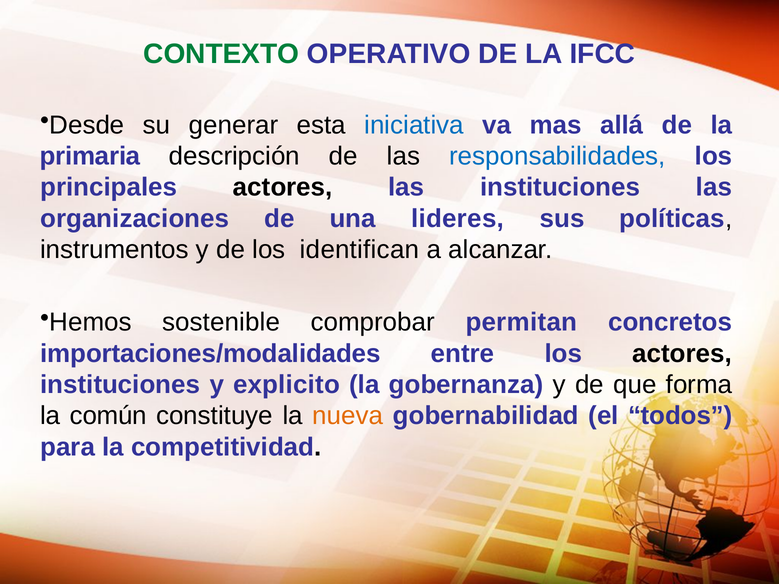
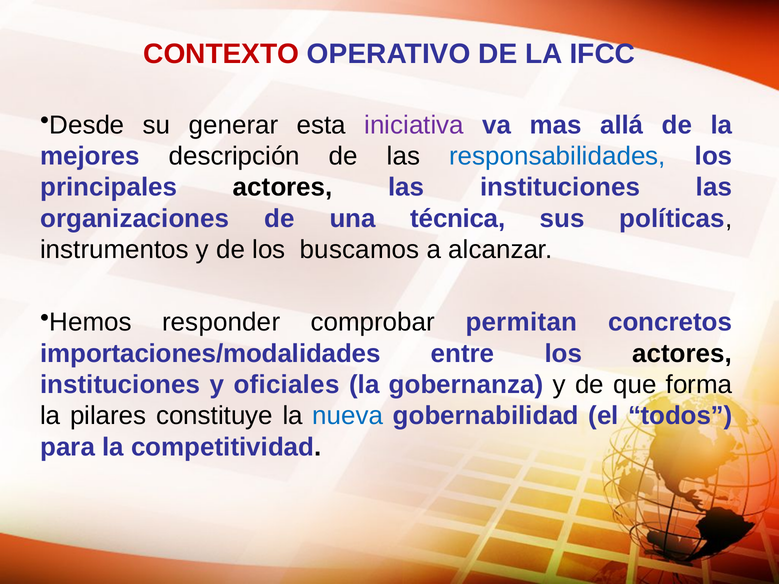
CONTEXTO colour: green -> red (221, 54)
iniciativa colour: blue -> purple (414, 125)
primaria: primaria -> mejores (90, 156)
lideres: lideres -> técnica (458, 219)
identifican: identifican -> buscamos (360, 250)
sostenible: sostenible -> responder (221, 323)
explicito: explicito -> oficiales (287, 385)
común: común -> pilares (108, 416)
nueva colour: orange -> blue (348, 416)
